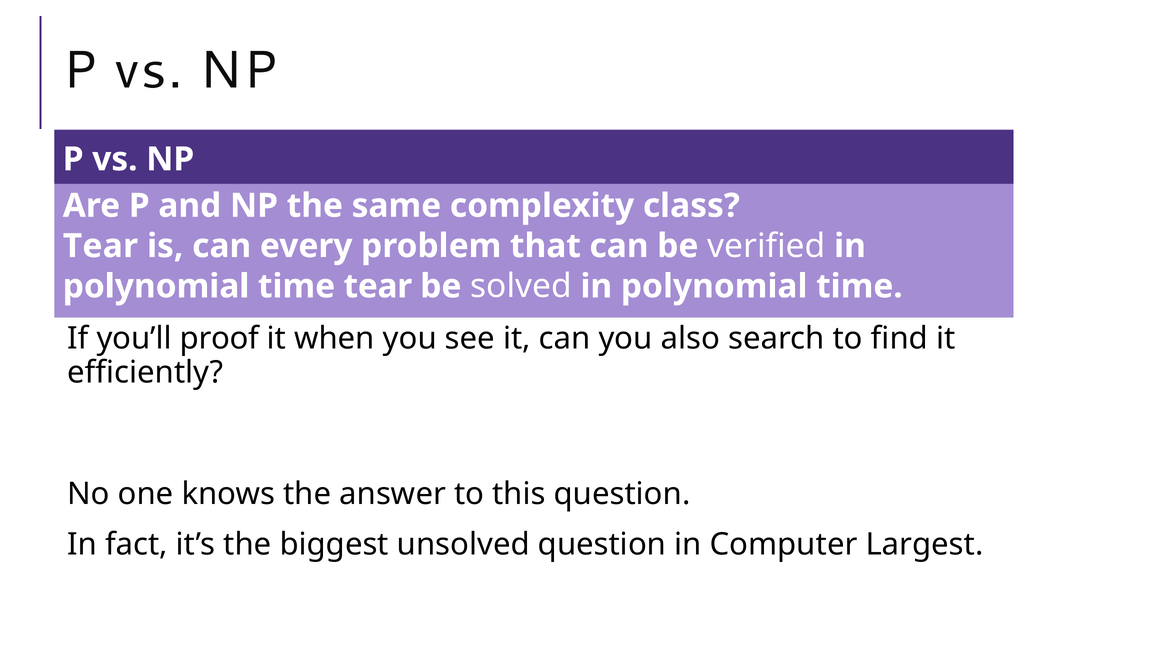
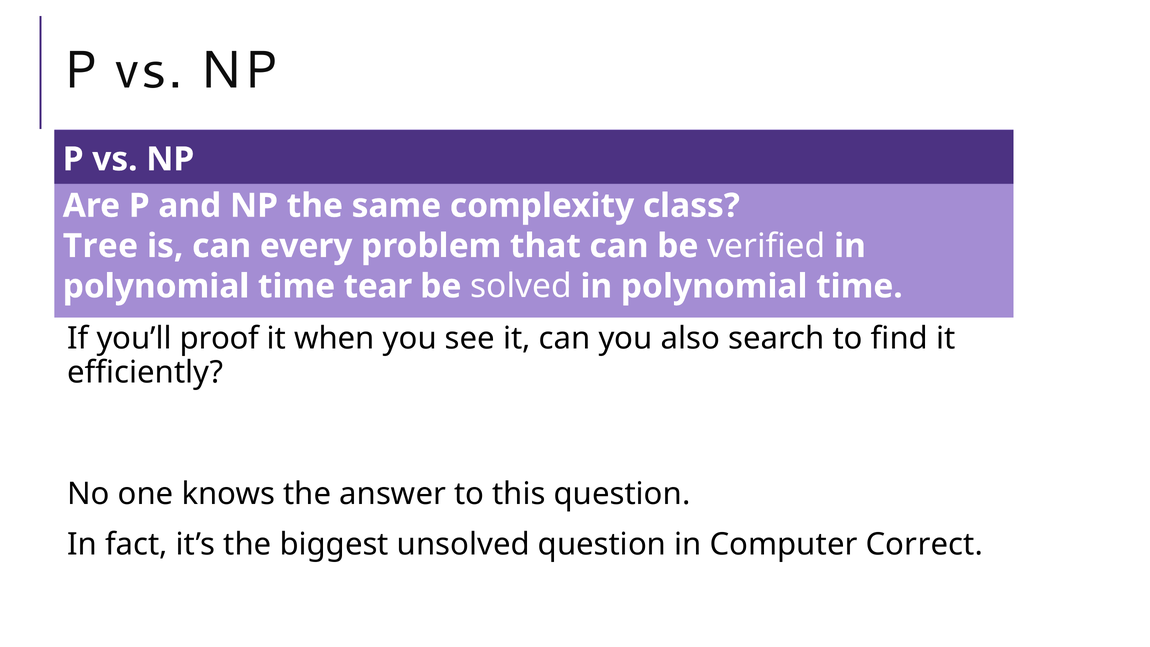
Tear: Tear -> Tree (100, 246)
Largest: Largest -> Correct (924, 544)
